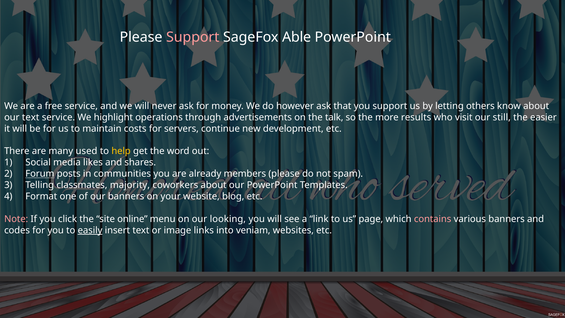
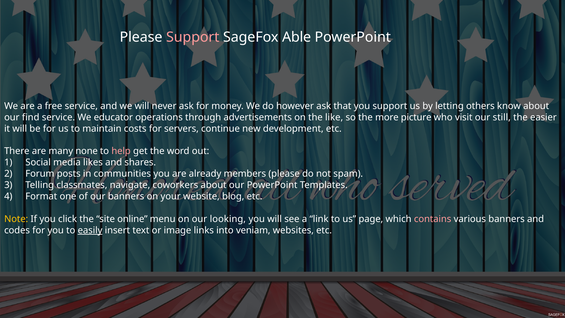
our text: text -> find (31, 117)
highlight: highlight -> educator (113, 117)
talk: talk -> like (334, 117)
results: results -> picture (416, 117)
used: used -> none (87, 151)
help colour: yellow -> pink (121, 151)
Forum underline: present -> none (40, 174)
majority: majority -> navigate (130, 185)
Note colour: pink -> yellow (16, 219)
